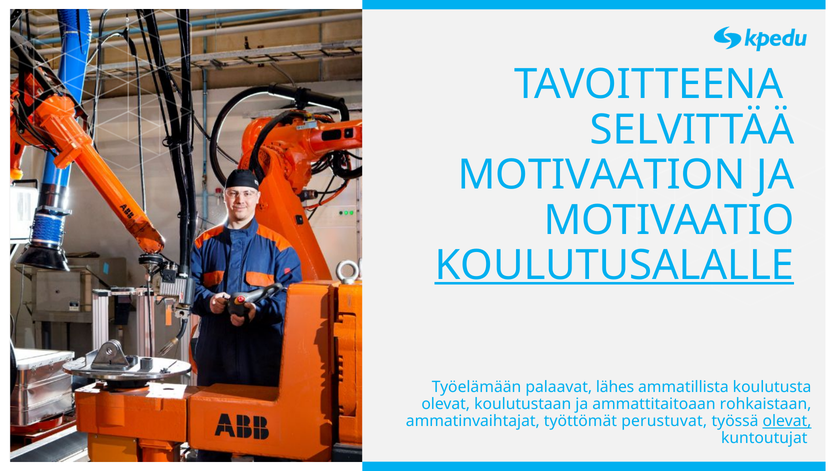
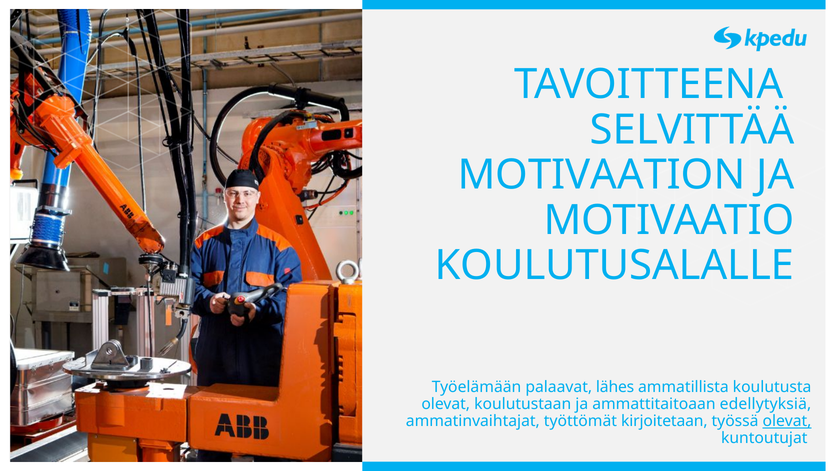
KOULUTUSALALLE underline: present -> none (614, 265)
rohkaistaan: rohkaistaan -> edellytyksiä (765, 404)
perustuvat: perustuvat -> kirjoitetaan (664, 421)
